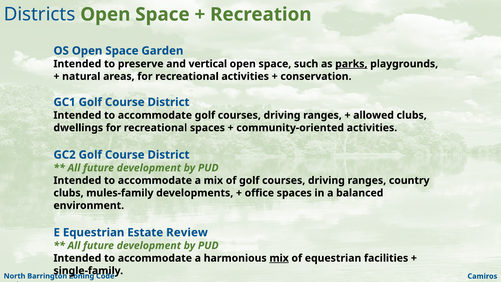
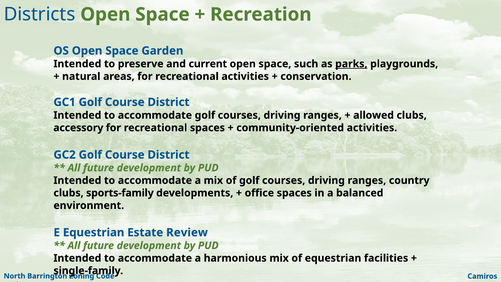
vertical: vertical -> current (208, 64)
dwellings: dwellings -> accessory (78, 128)
mules-family: mules-family -> sports-family (120, 193)
mix underline: present -> none (279, 258)
